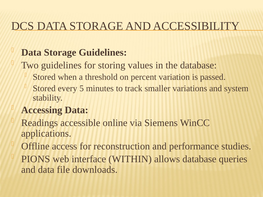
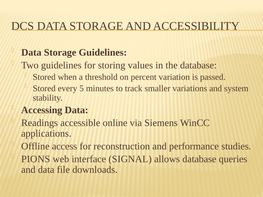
WITHIN: WITHIN -> SIGNAL (130, 159)
